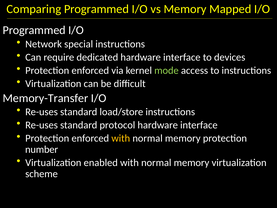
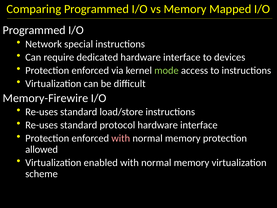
Memory-Transfer: Memory-Transfer -> Memory-Firewire (45, 98)
with colour: yellow -> pink (121, 138)
number: number -> allowed (42, 149)
